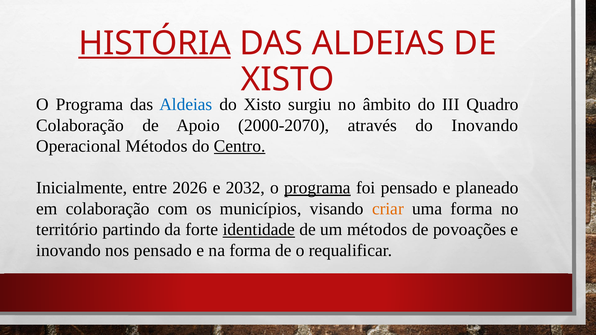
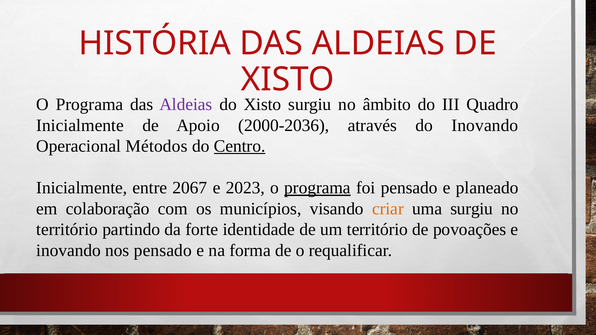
HISTÓRIA underline: present -> none (155, 43)
Aldeias colour: blue -> purple (186, 105)
Colaboração: Colaboração -> Inicialmente (80, 125)
2000-2070: 2000-2070 -> 2000-2036 (284, 125)
2026: 2026 -> 2067 (190, 188)
2032: 2032 -> 2023 (245, 188)
uma forma: forma -> surgiu (472, 209)
identidade underline: present -> none (259, 230)
um métodos: métodos -> território (377, 230)
